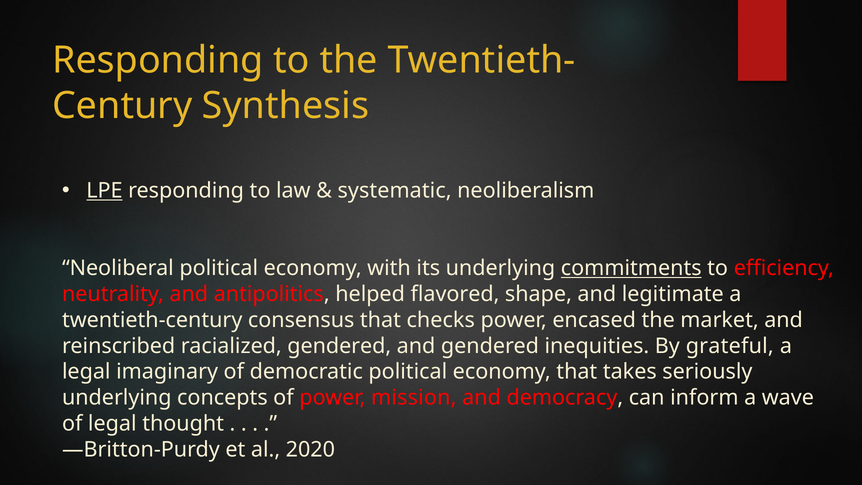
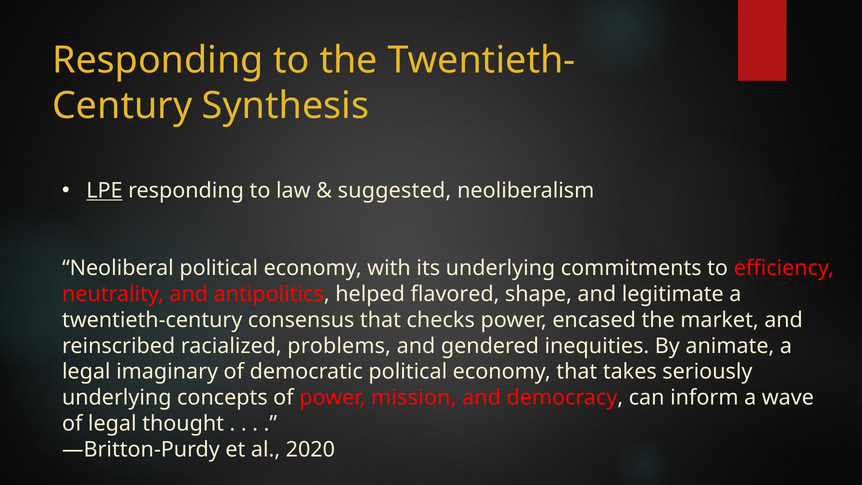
systematic: systematic -> suggested (395, 191)
commitments underline: present -> none (631, 268)
racialized gendered: gendered -> problems (339, 346)
grateful: grateful -> animate (730, 346)
